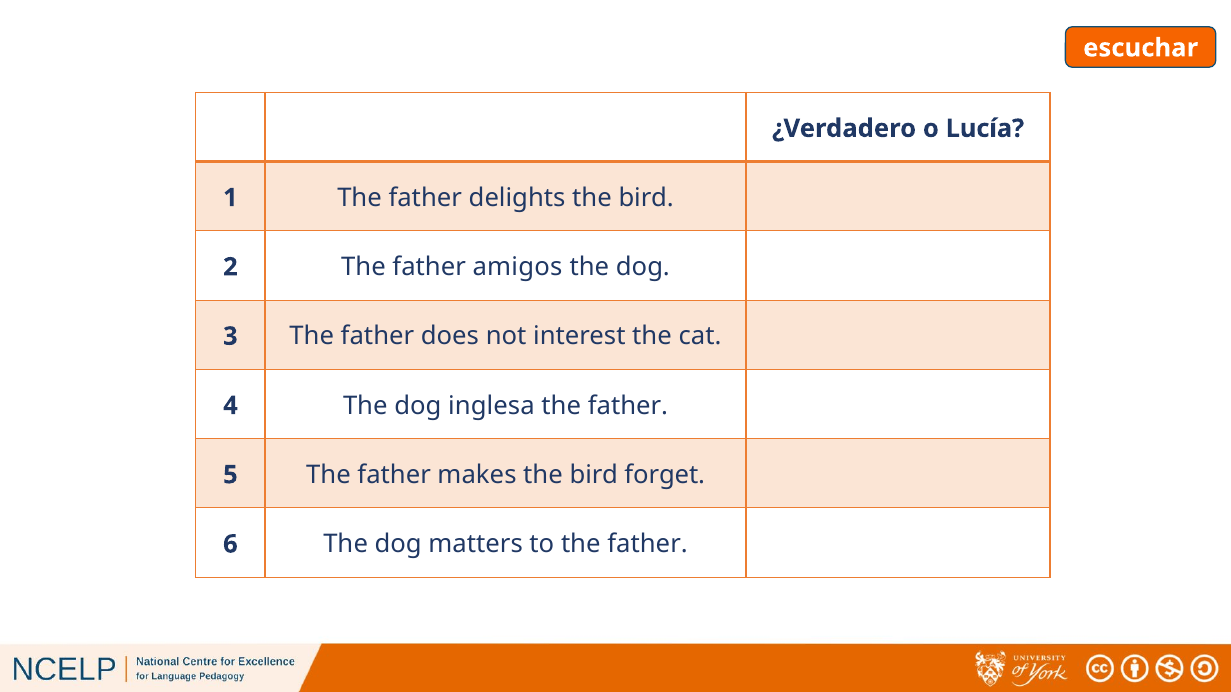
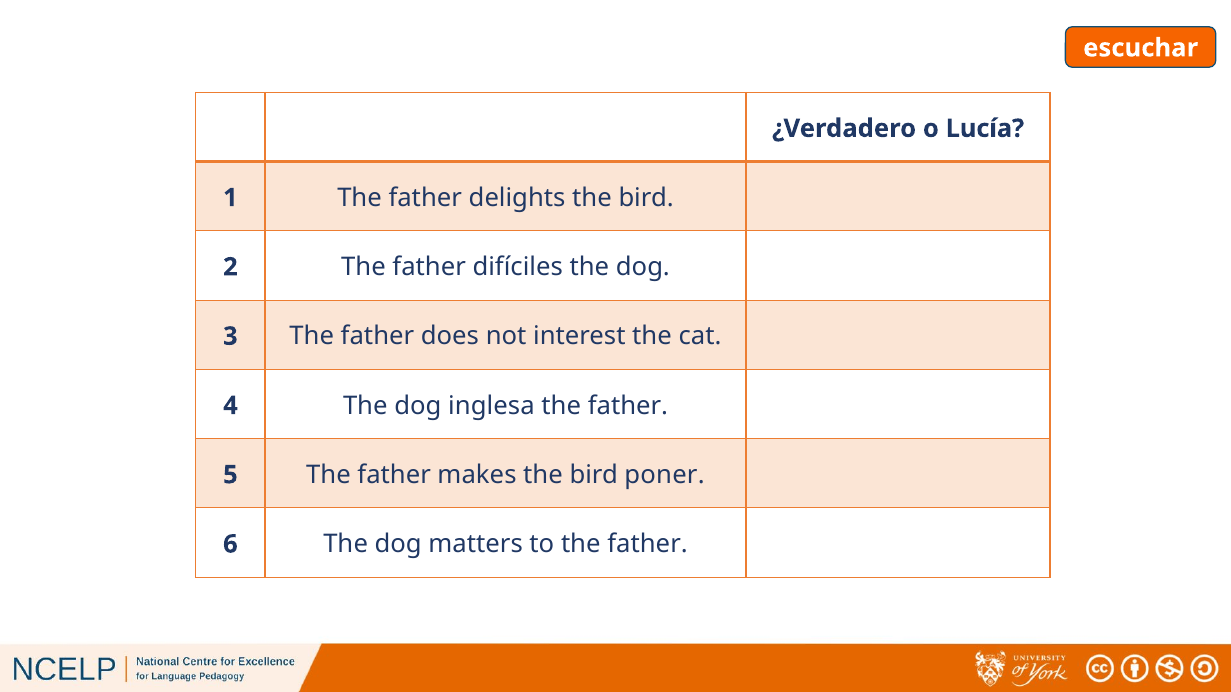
amigos: amigos -> difíciles (518, 267)
forget: forget -> poner (665, 475)
